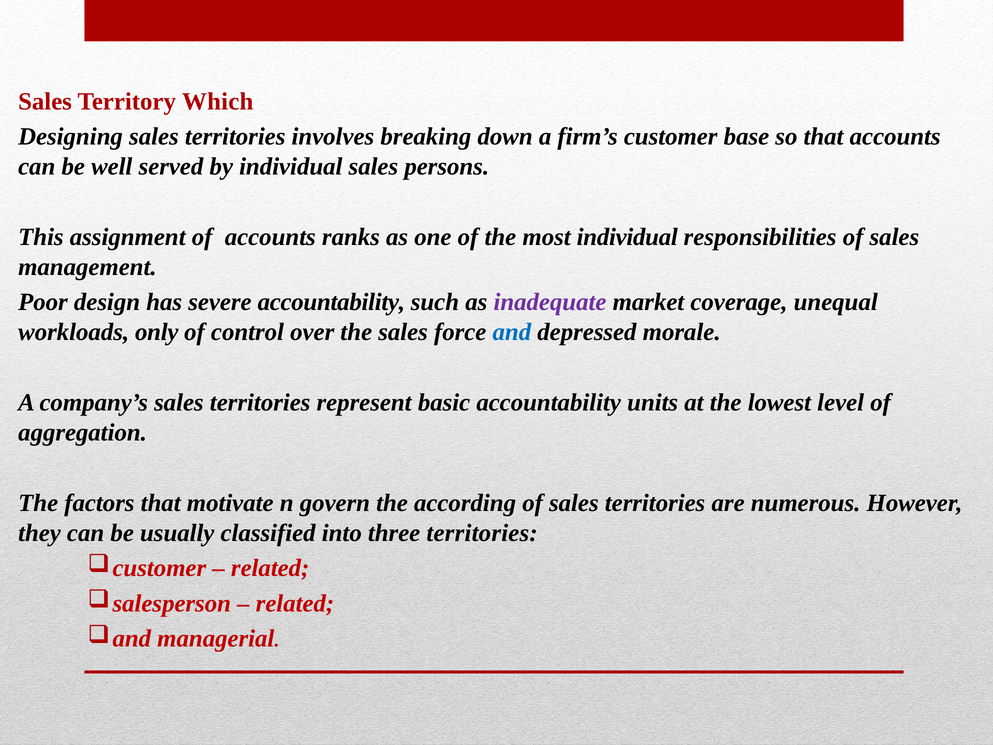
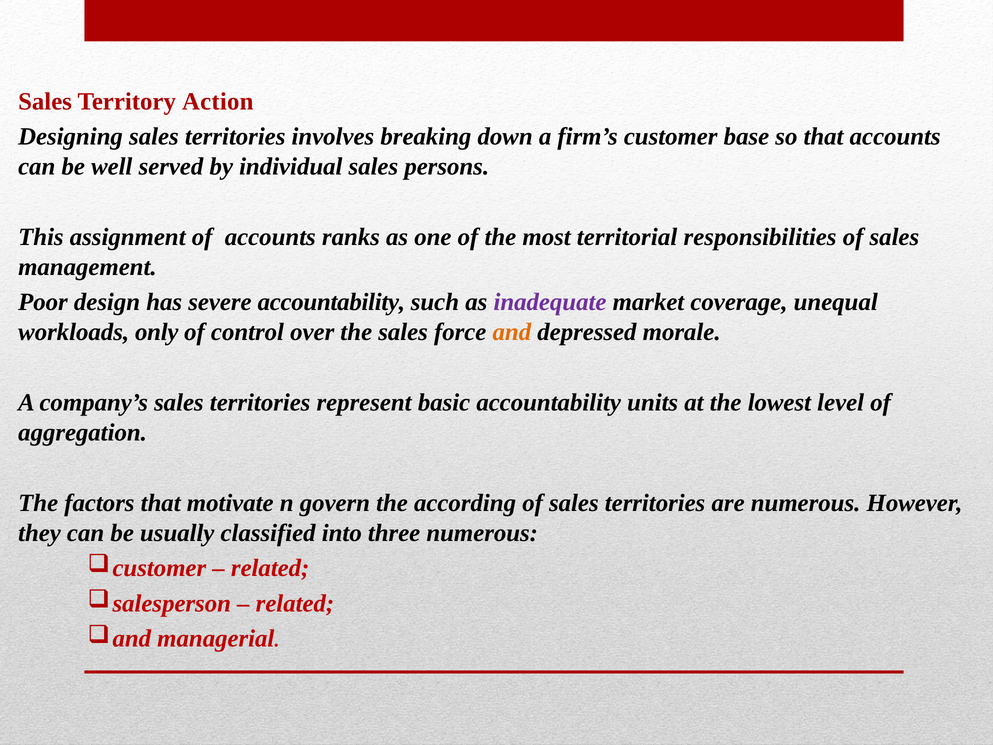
Which: Which -> Action (218, 101)
most individual: individual -> territorial (627, 237)
and colour: blue -> orange (512, 332)
three territories: territories -> numerous (482, 533)
